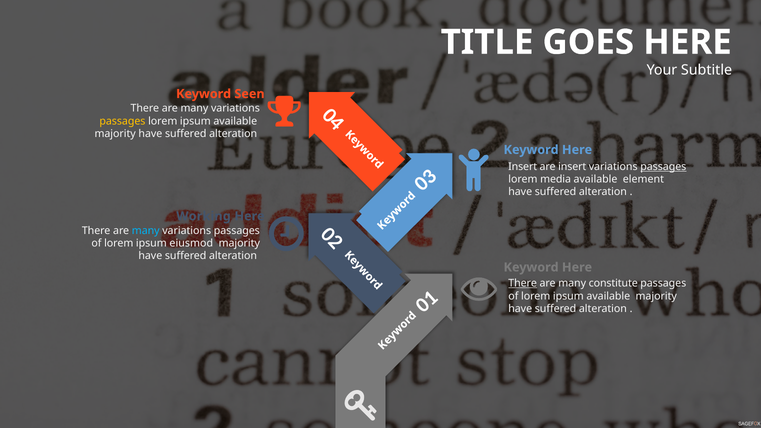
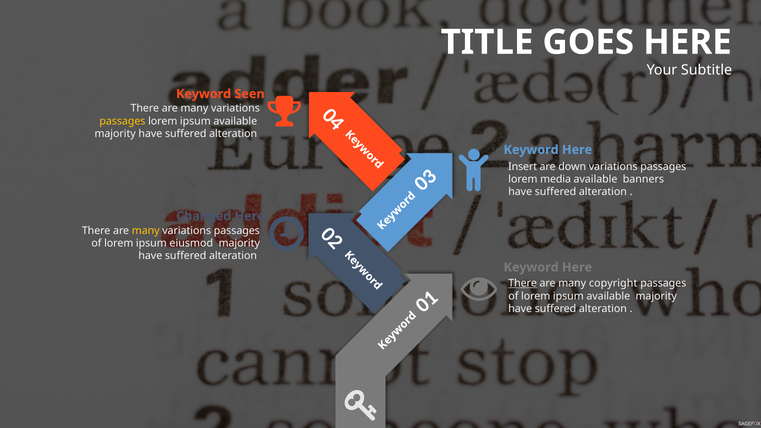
are insert: insert -> down (572, 167)
passages underline: present -> none (663, 167)
element: element -> banners (643, 179)
Working: Working -> Changed (204, 216)
many colour: light blue -> yellow (146, 231)
constitute: constitute -> copyright (613, 283)
